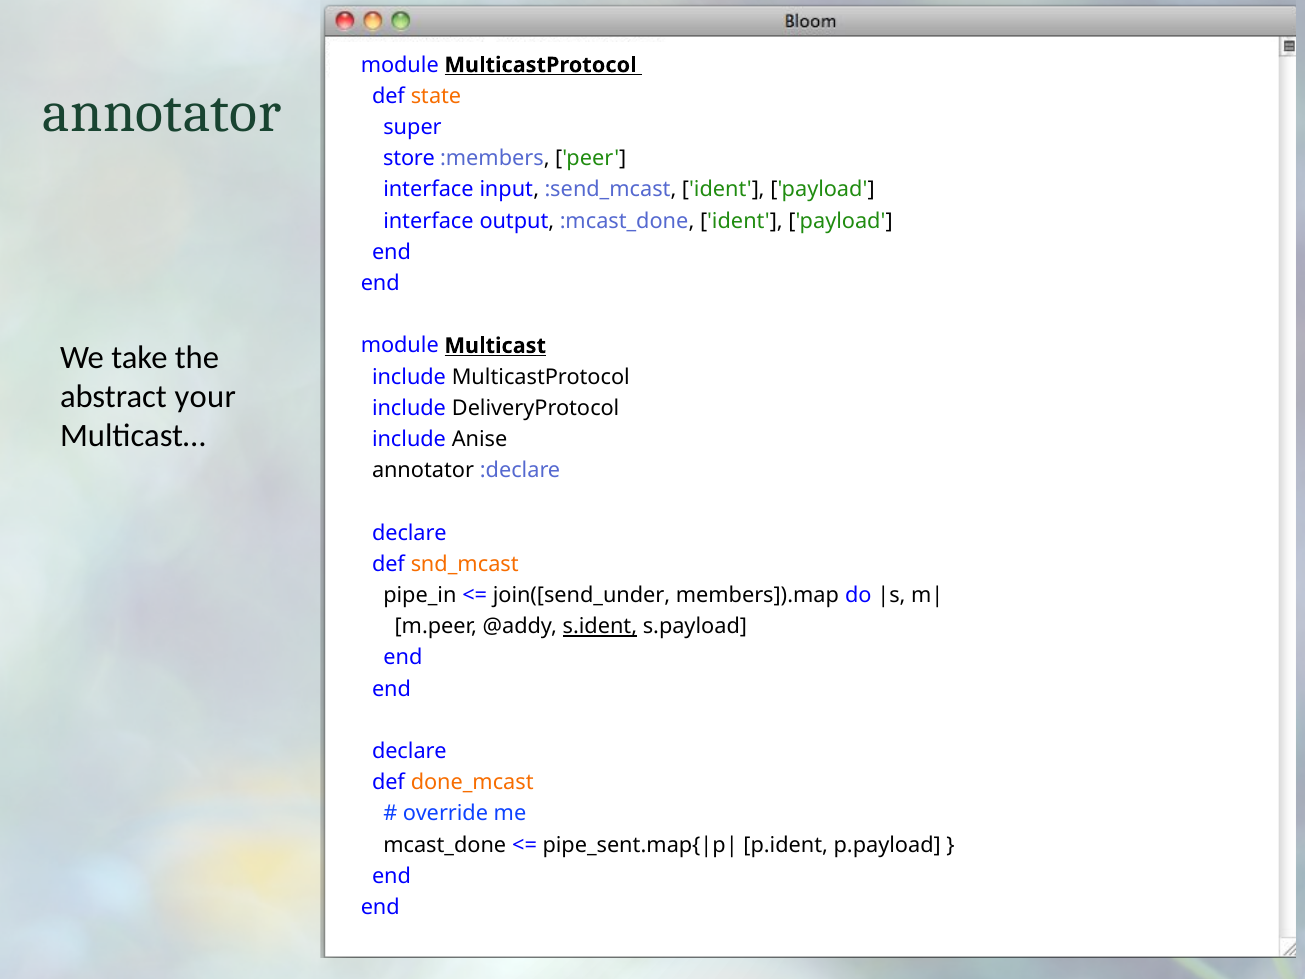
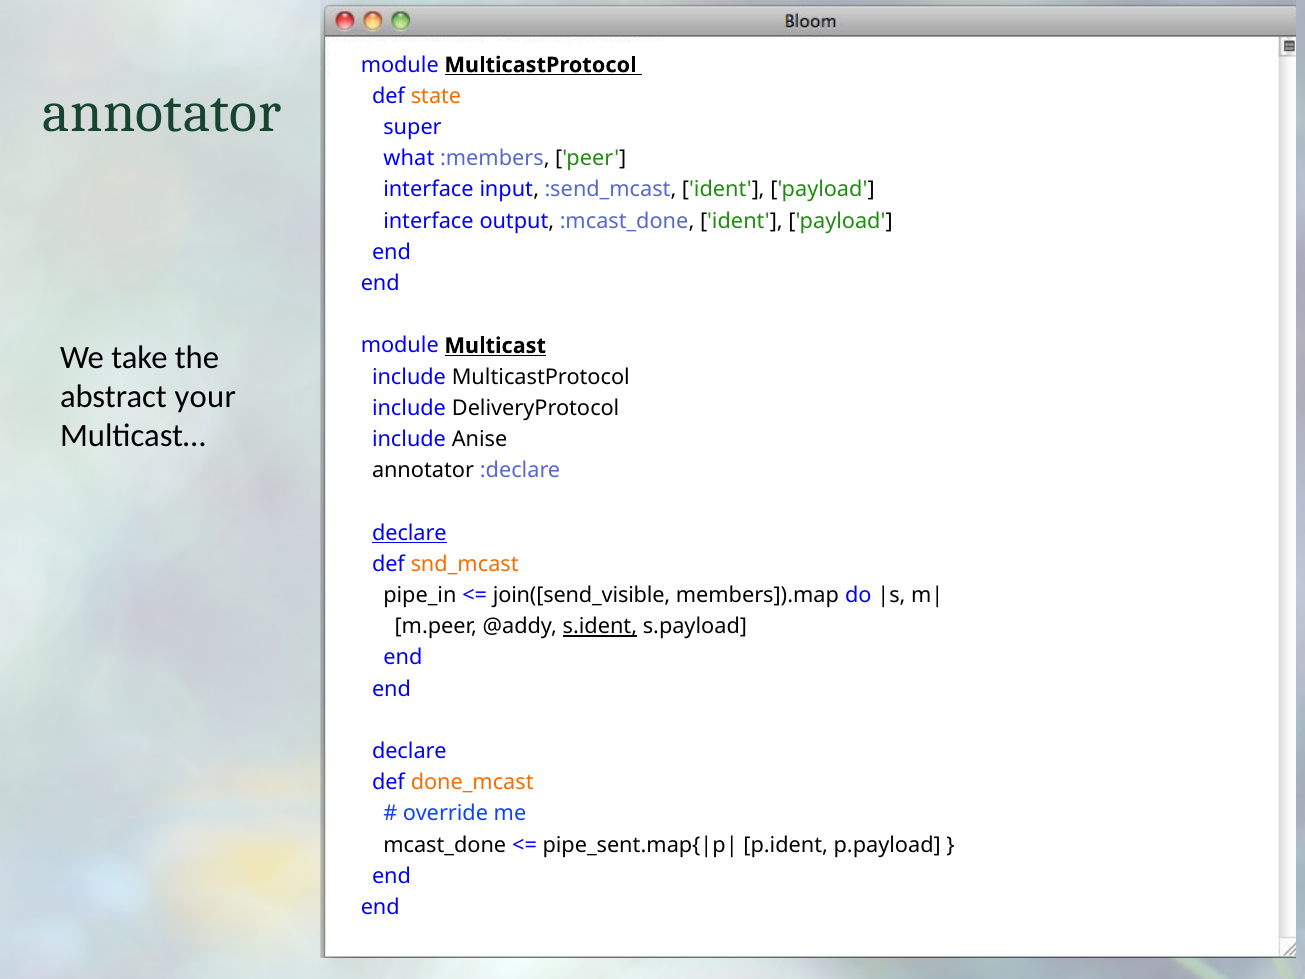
store: store -> what (409, 159)
declare underline: none -> present (409, 533)
join([send_under: join([send_under -> join([send_visible (582, 595)
